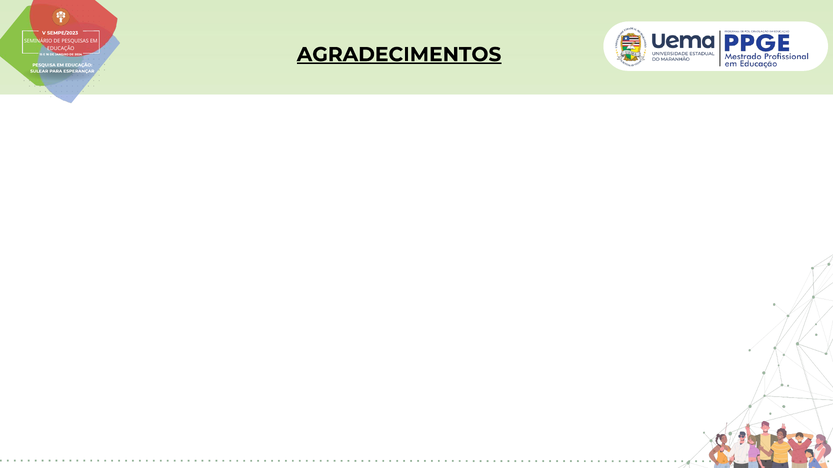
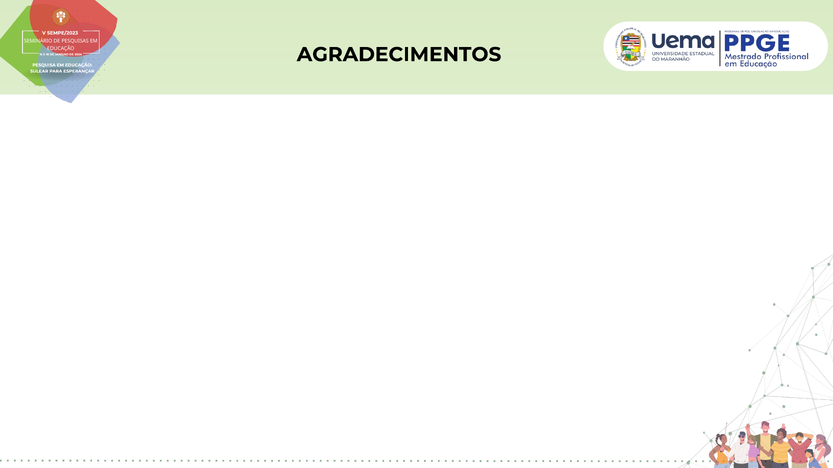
AGRADECIMENTOS underline: present -> none (399, 55)
